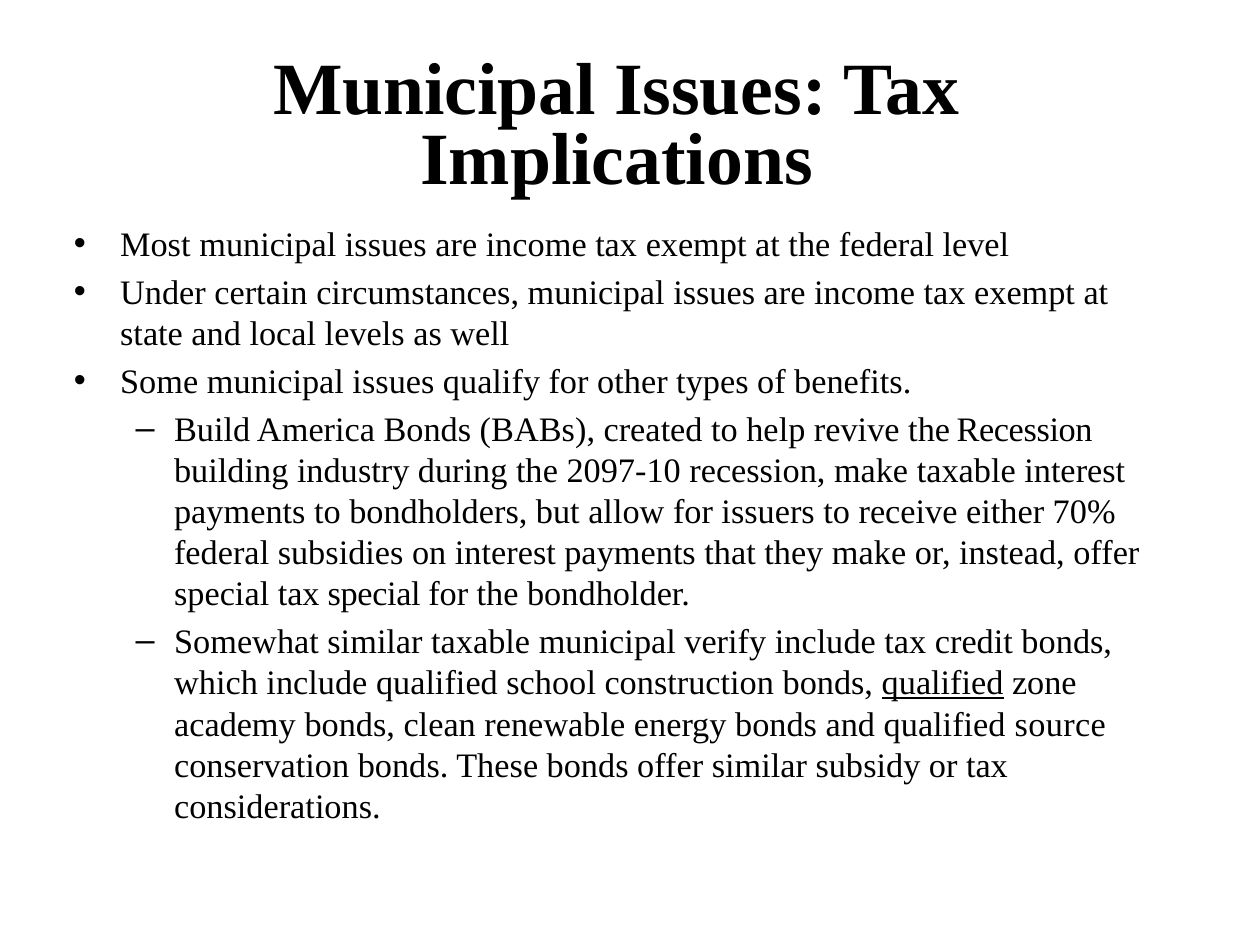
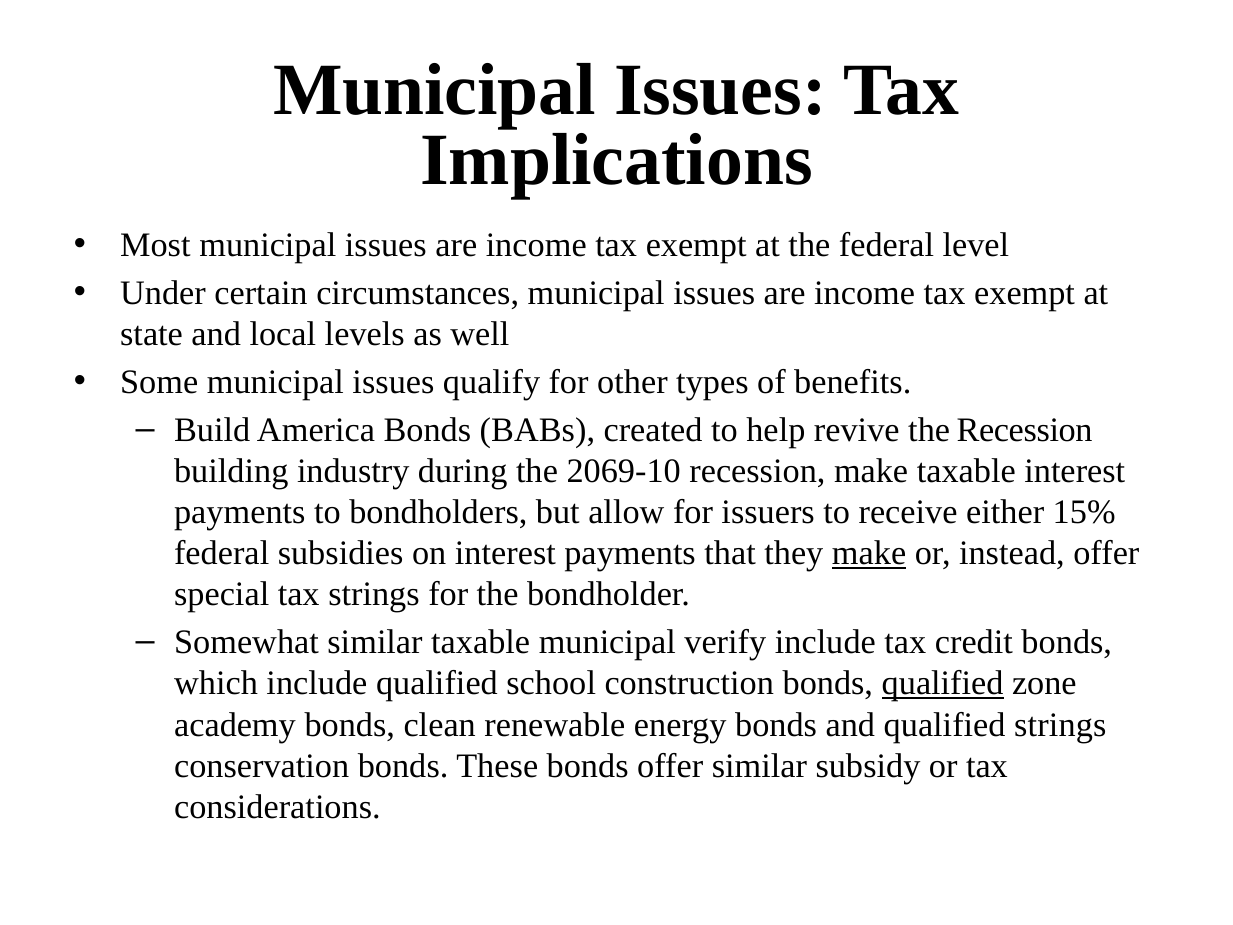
2097-10: 2097-10 -> 2069-10 (624, 471)
70%: 70% -> 15% (1084, 512)
make underline: none -> present (869, 553)
tax special: special -> strings (374, 594)
qualified source: source -> strings (1060, 725)
